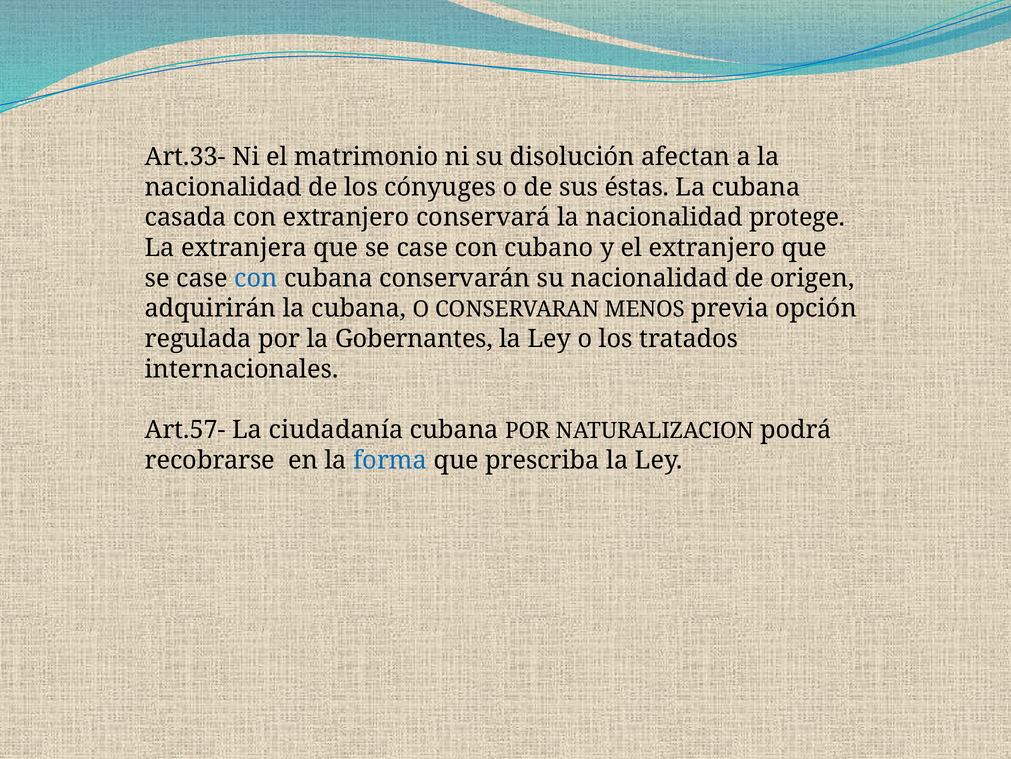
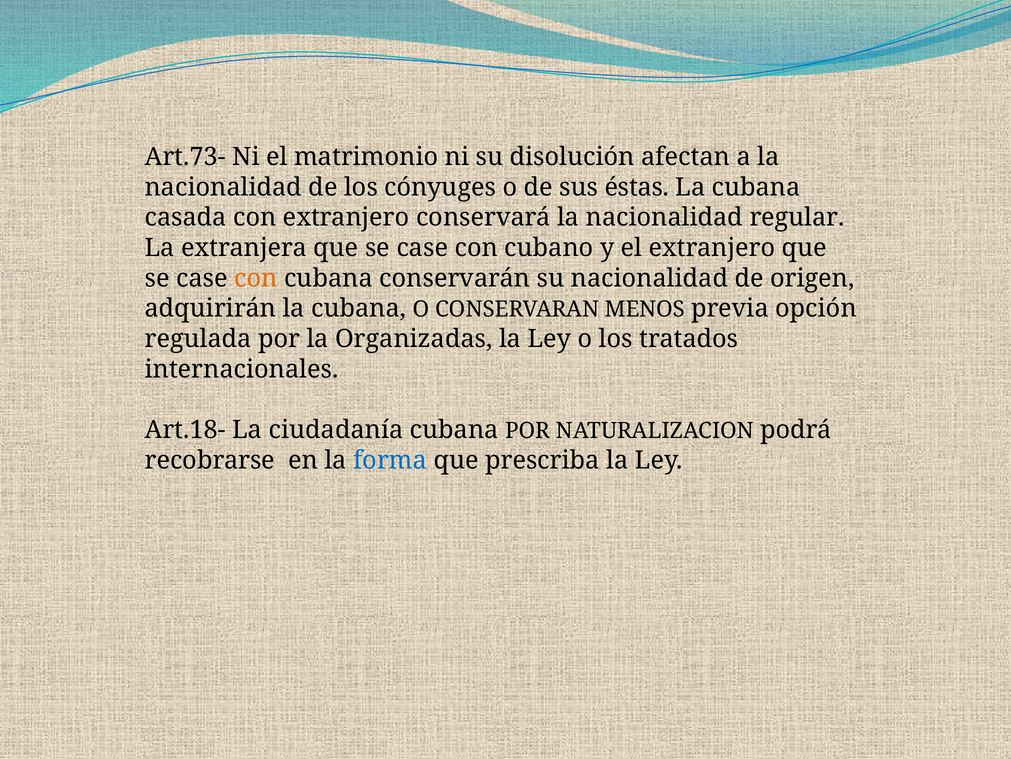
Art.33-: Art.33- -> Art.73- (185, 157)
protege: protege -> regular (797, 217)
con colour: blue -> orange (256, 278)
Gobernantes: Gobernantes -> Organizadas (414, 339)
Art.57-: Art.57- -> Art.18- (185, 430)
